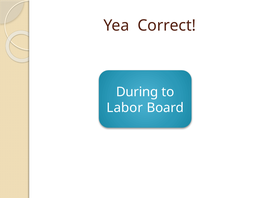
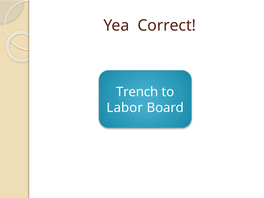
During: During -> Trench (137, 92)
